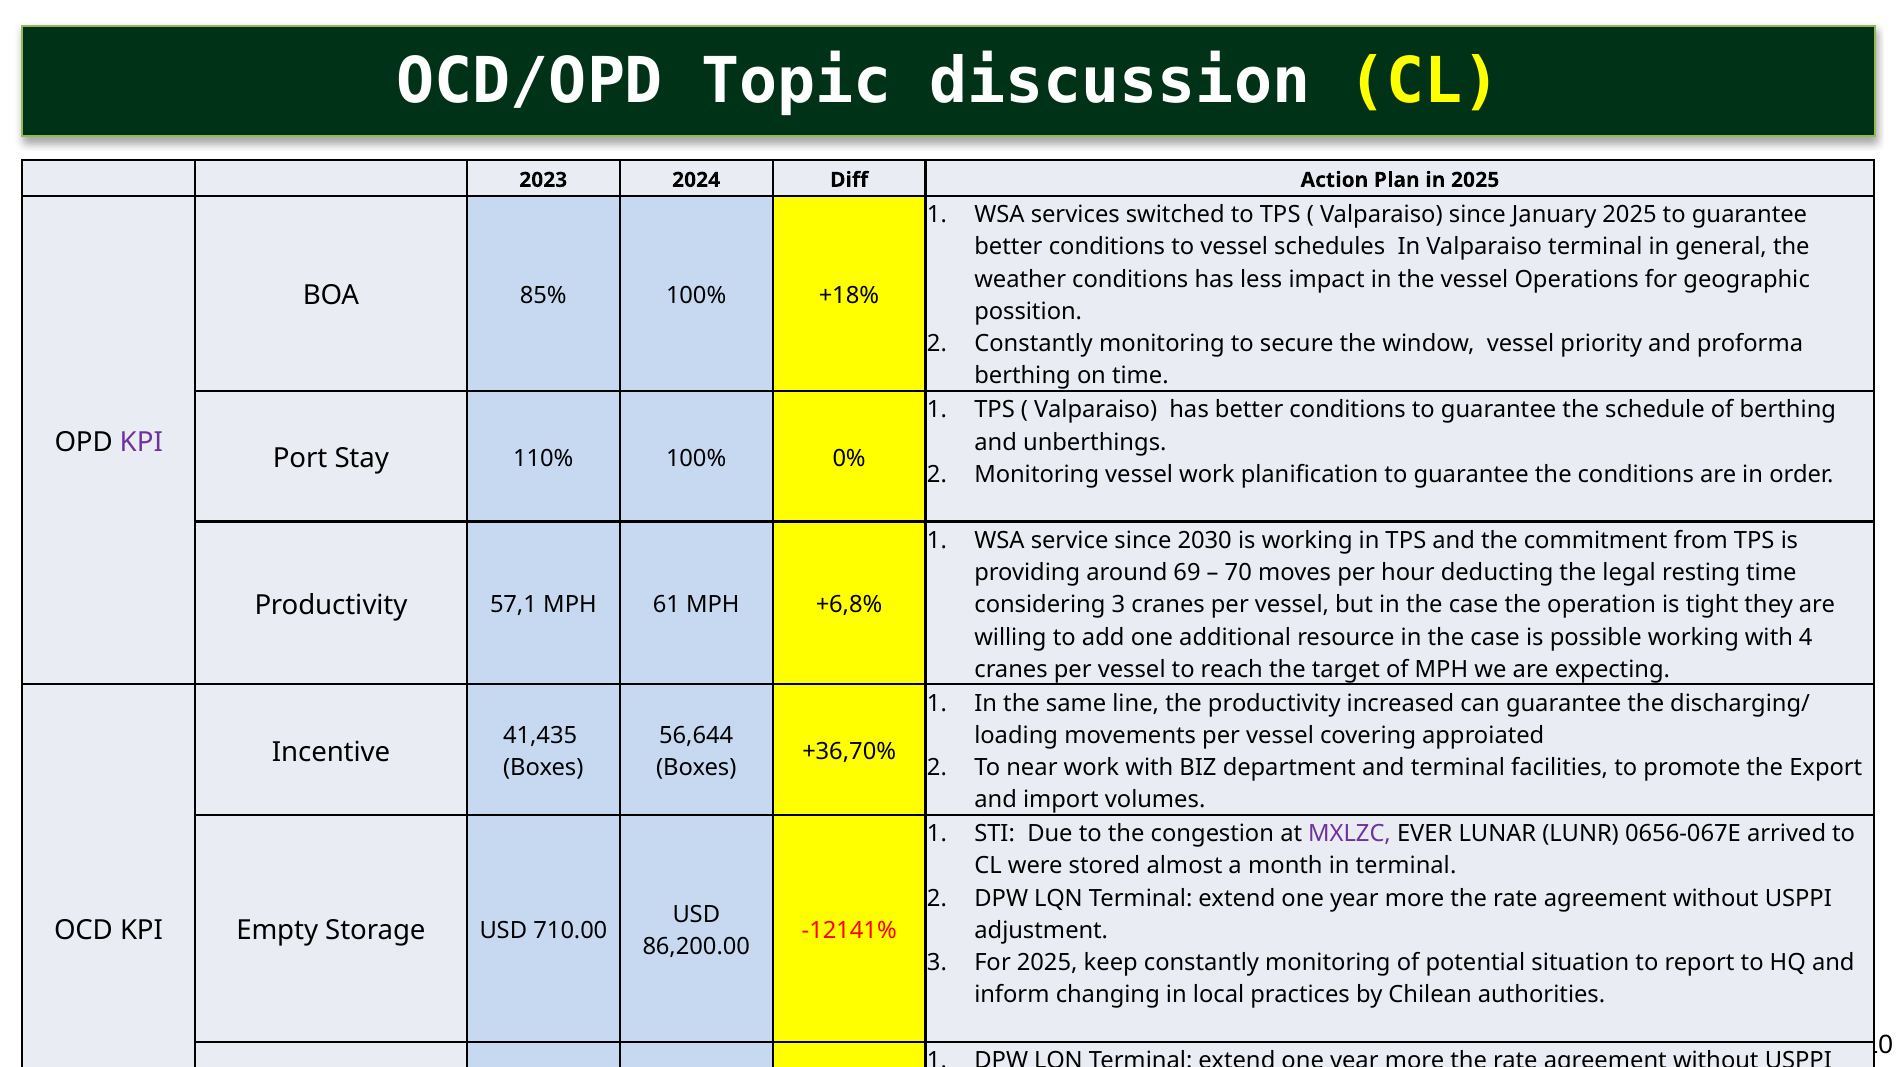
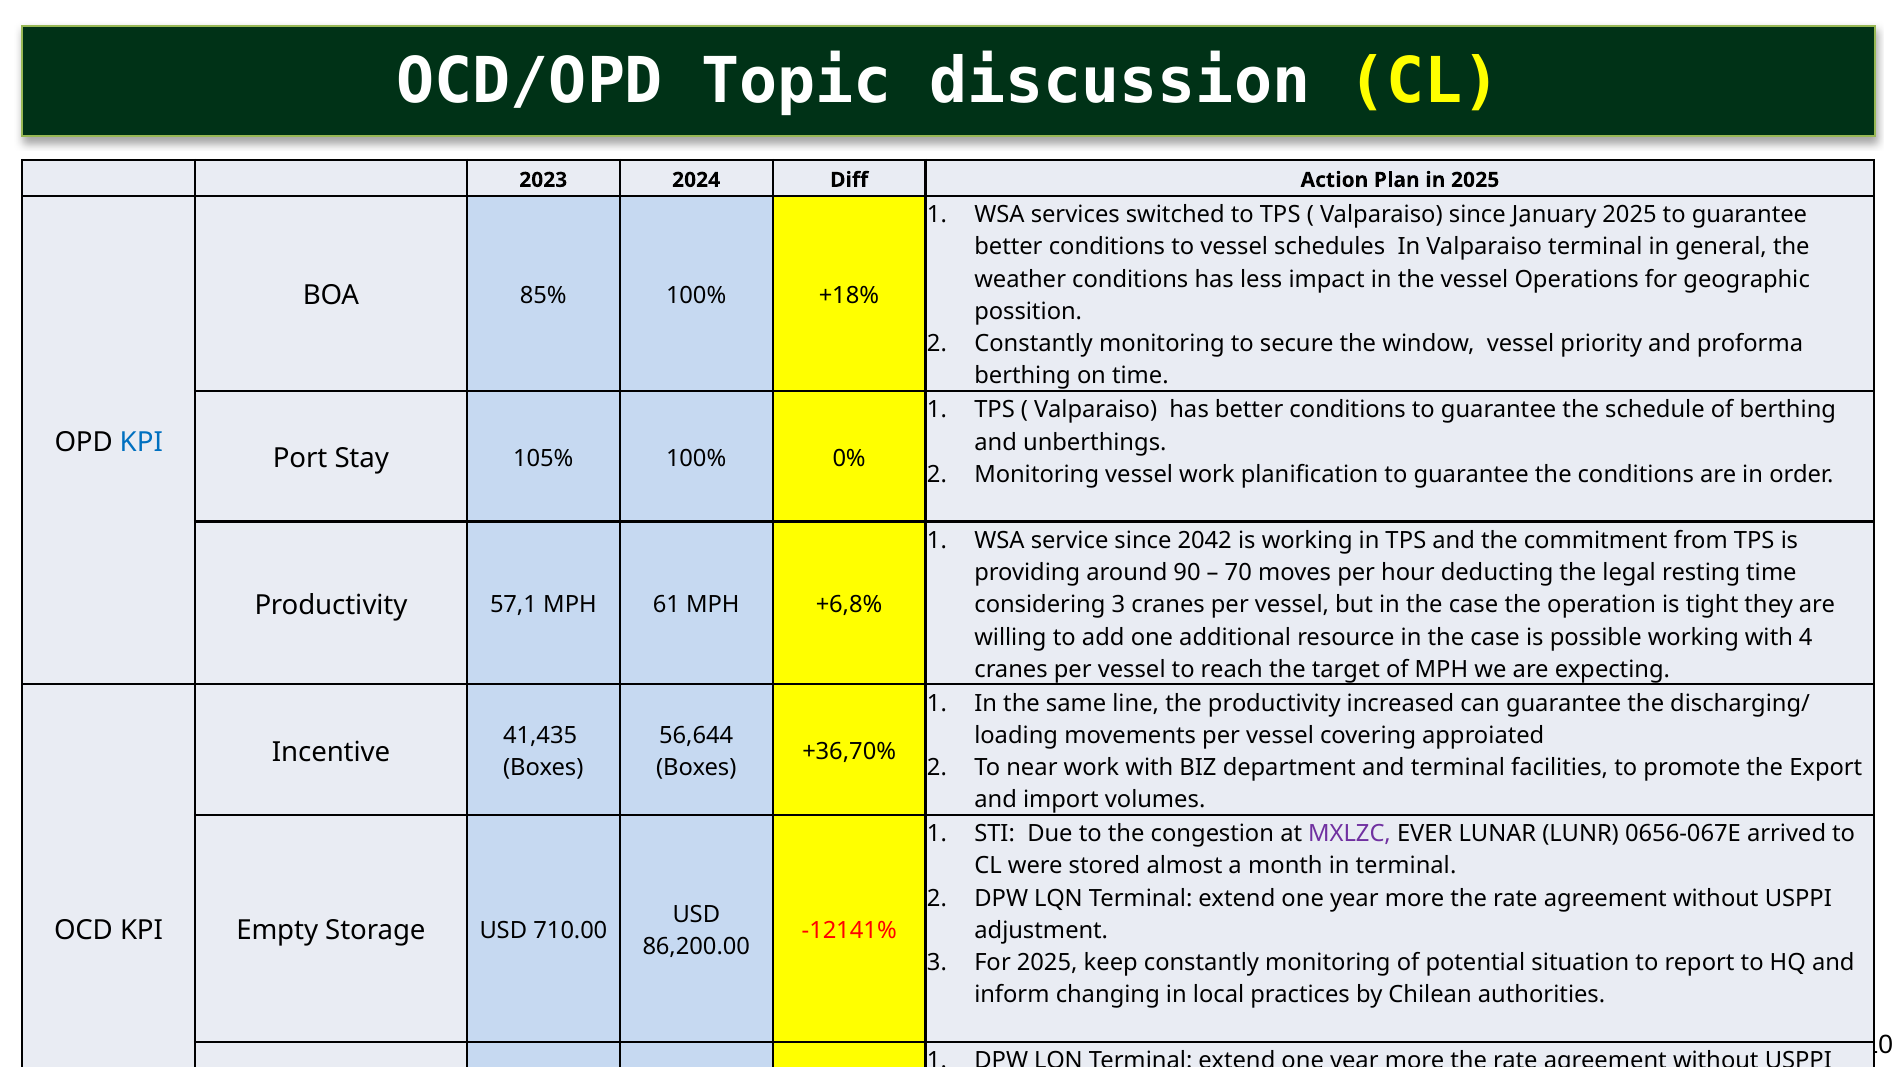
KPI colour: purple -> blue (141, 443)
110%: 110% -> 105% (543, 458)
2030: 2030 -> 2042 (1205, 541)
69: 69 -> 90 (1187, 573)
